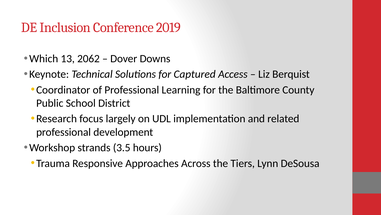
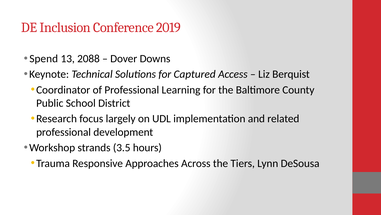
Which: Which -> Spend (44, 58)
2062: 2062 -> 2088 (88, 58)
